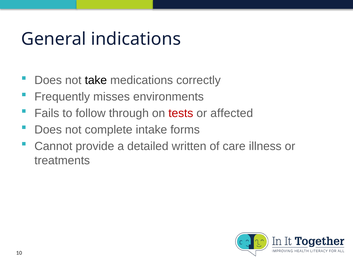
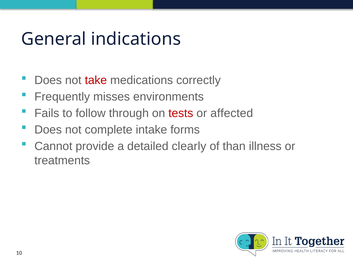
take colour: black -> red (96, 80)
written: written -> clearly (189, 146)
care: care -> than (234, 146)
